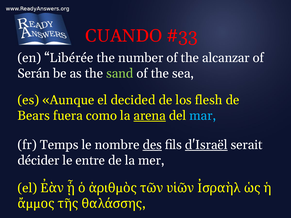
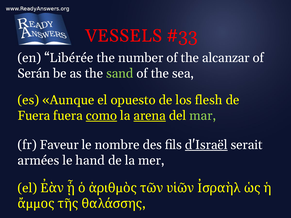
CUANDO: CUANDO -> VESSELS (124, 36)
decided: decided -> opuesto (133, 100)
Bears: Bears -> Fuera (34, 116)
como underline: none -> present (101, 116)
mar colour: light blue -> light green (203, 116)
Temps: Temps -> Faveur (59, 145)
des underline: present -> none (152, 145)
décider: décider -> armées (38, 161)
entre: entre -> hand (90, 161)
